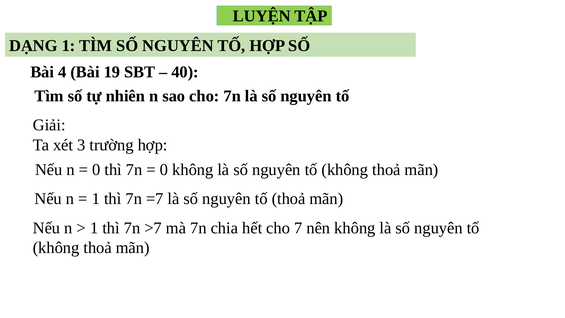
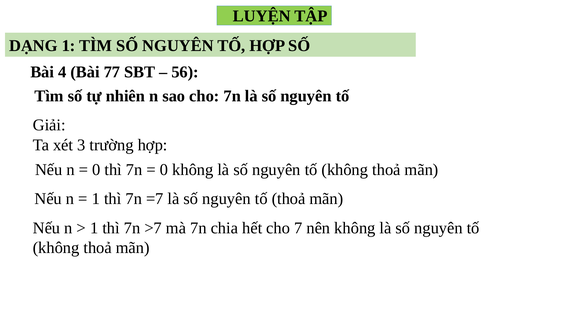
19: 19 -> 77 (112, 72)
40: 40 -> 56 (185, 72)
